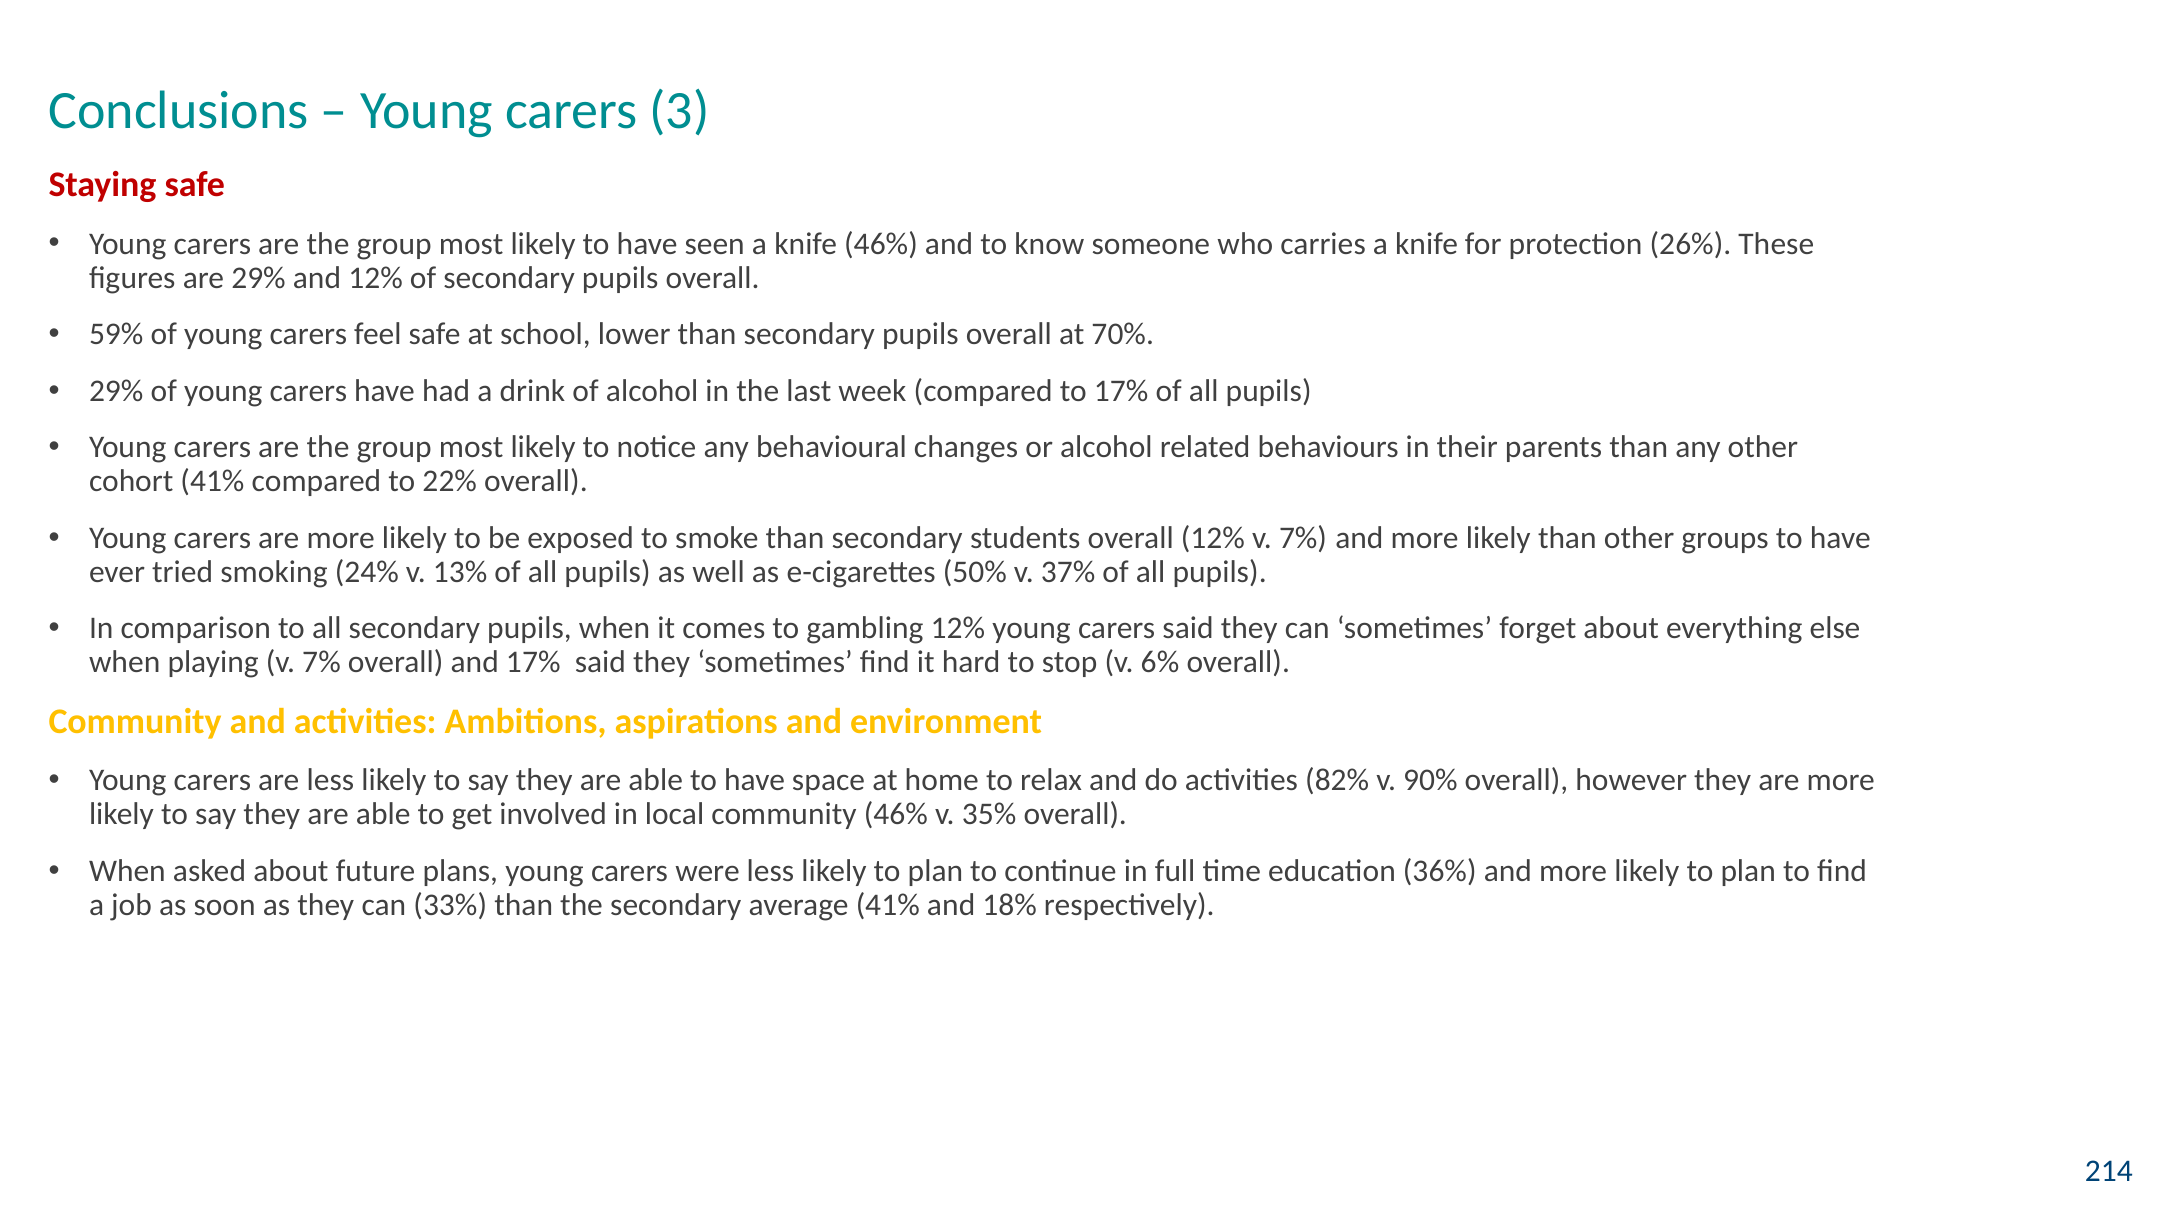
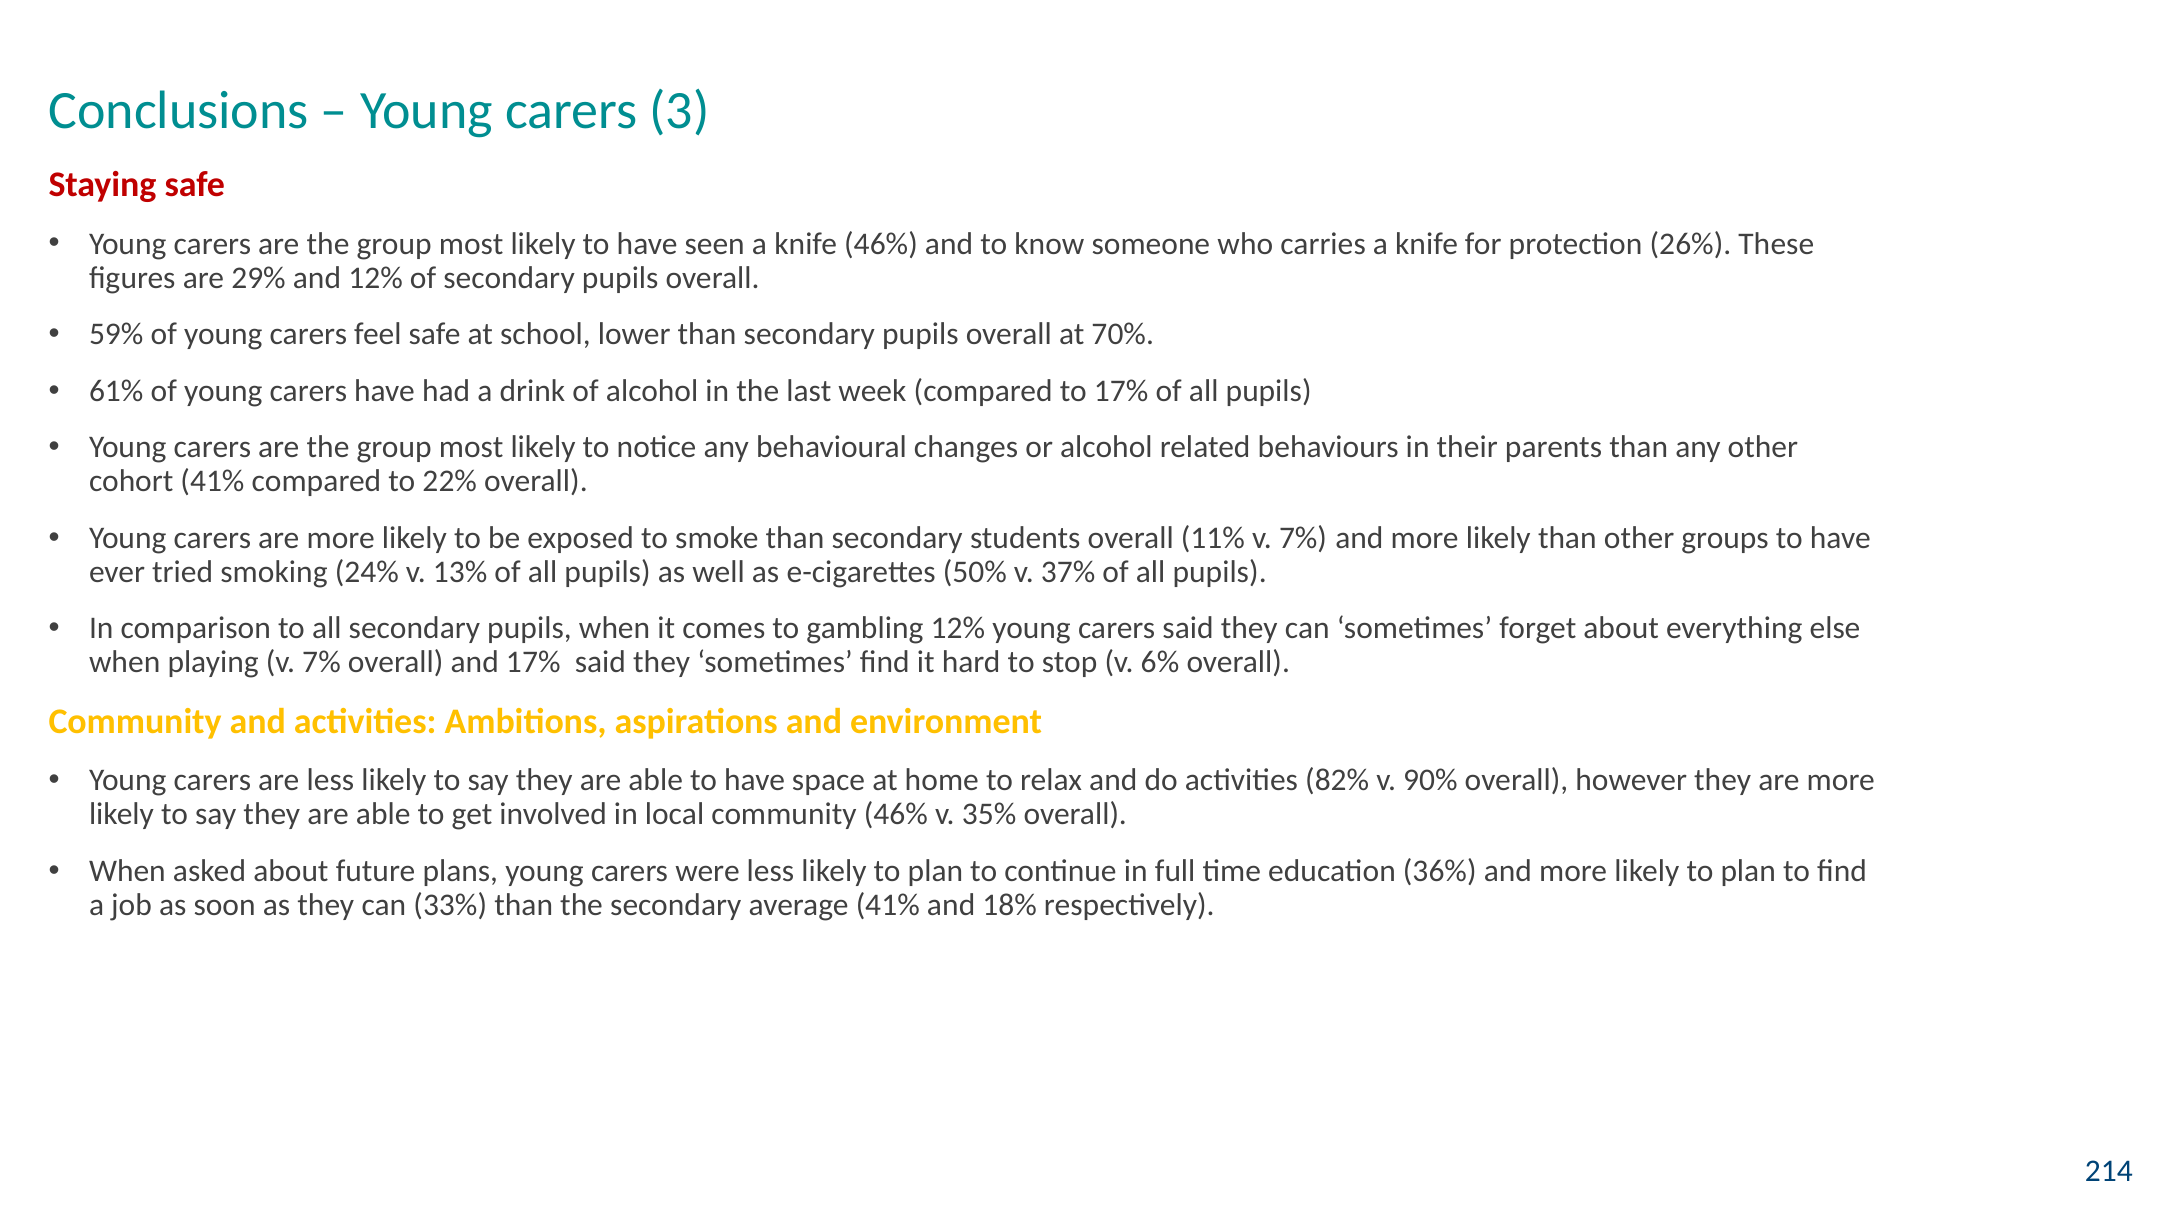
29%: 29% -> 61% (116, 391)
overall 12%: 12% -> 11% (1213, 538)
